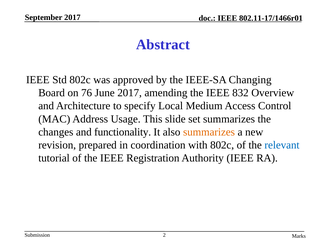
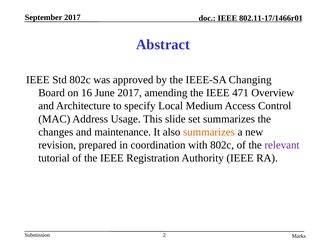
76: 76 -> 16 (87, 93)
832: 832 -> 471 (240, 93)
functionality: functionality -> maintenance (123, 132)
relevant colour: blue -> purple (282, 145)
